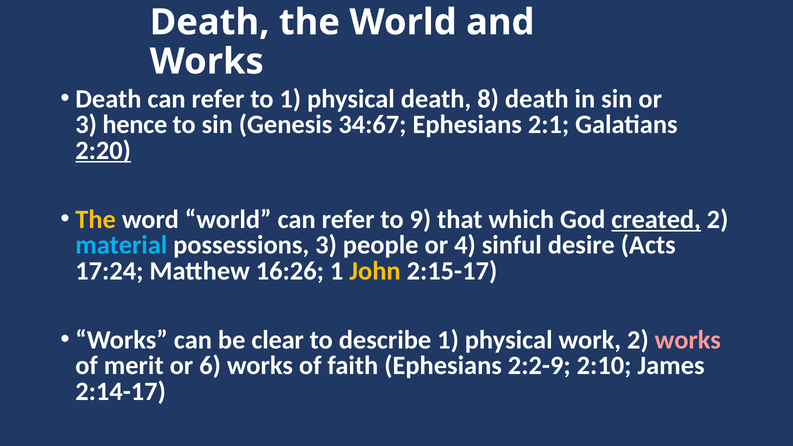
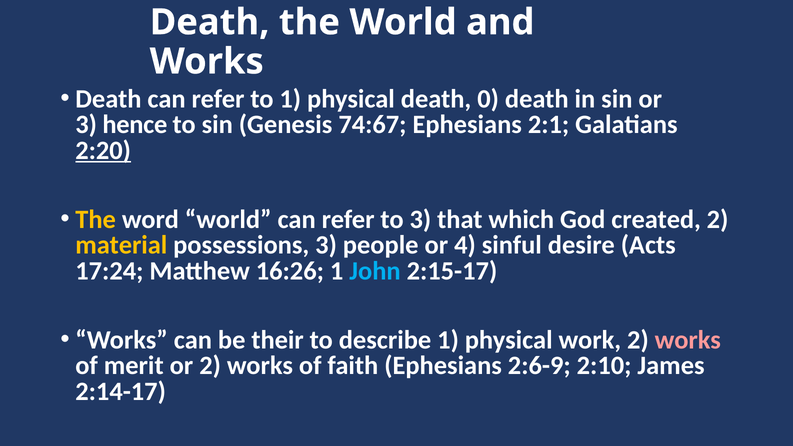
8: 8 -> 0 (488, 99)
34:67: 34:67 -> 74:67 (372, 125)
to 9: 9 -> 3 (420, 220)
created underline: present -> none (656, 220)
material colour: light blue -> yellow (121, 245)
John colour: yellow -> light blue (375, 271)
clear: clear -> their (278, 340)
or 6: 6 -> 2 (210, 366)
2:2-9: 2:2-9 -> 2:6-9 (539, 366)
